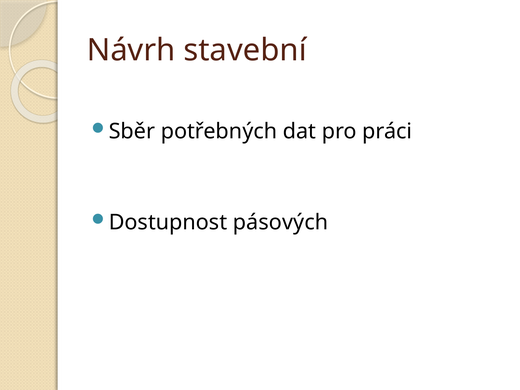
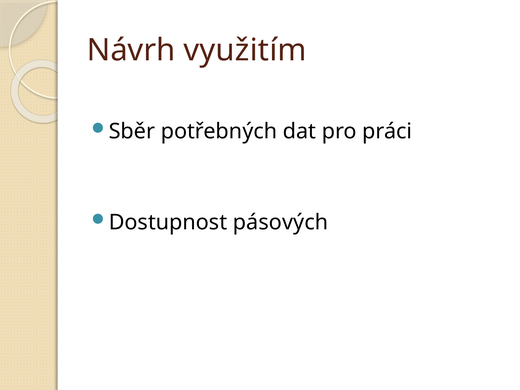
stavební: stavební -> využitím (245, 50)
